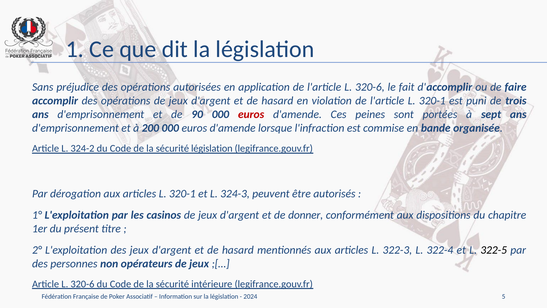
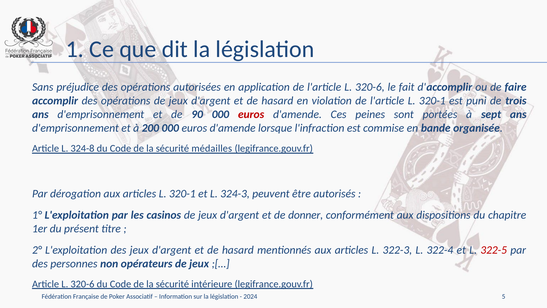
324-2: 324-2 -> 324-8 (82, 148)
sécurité législation: législation -> médailles (212, 148)
322-5 colour: black -> red (494, 250)
